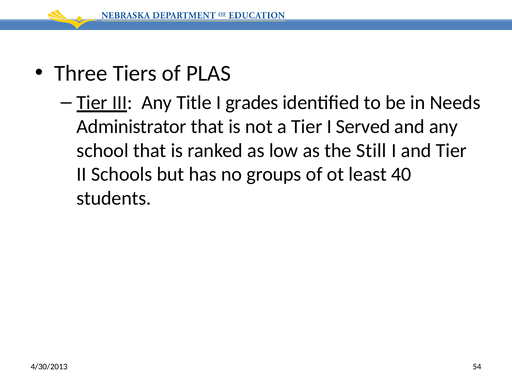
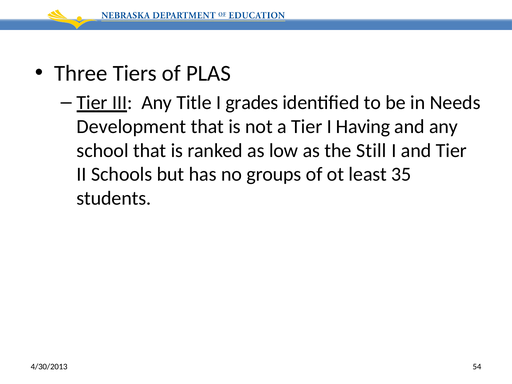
Administrator: Administrator -> Development (131, 127)
Served: Served -> Having (363, 127)
40: 40 -> 35 (401, 174)
